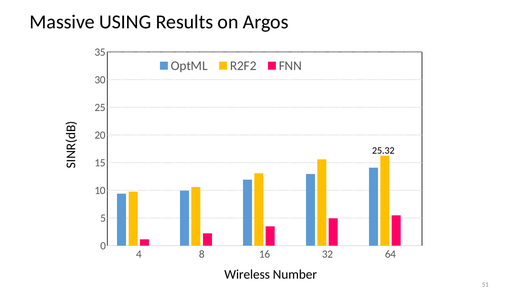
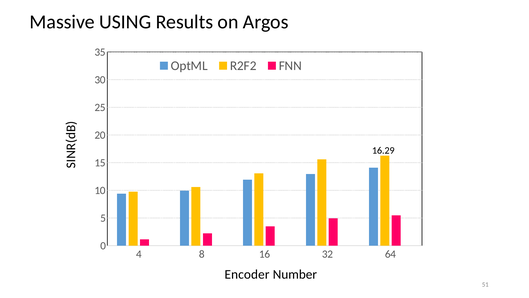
25.32: 25.32 -> 16.29 (383, 150)
Wireless: Wireless -> Encoder (247, 274)
